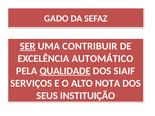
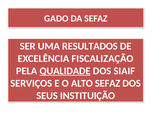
SER underline: present -> none (28, 46)
CONTRIBUIR: CONTRIBUIR -> RESULTADOS (90, 46)
AUTOMÁTICO: AUTOMÁTICO -> FISCALIZAÇÃO (102, 59)
ALTO NOTA: NOTA -> SEFAZ (108, 83)
